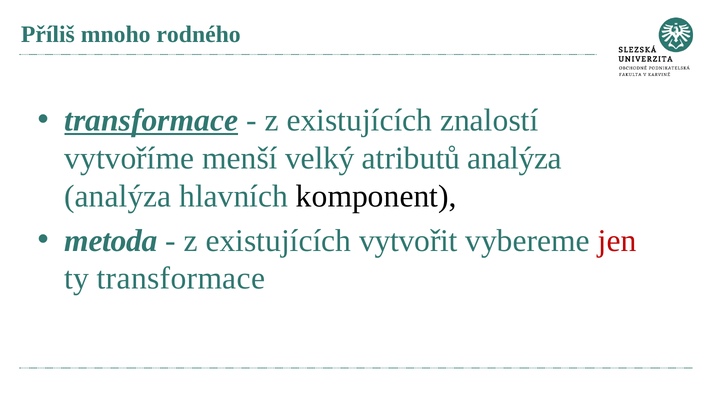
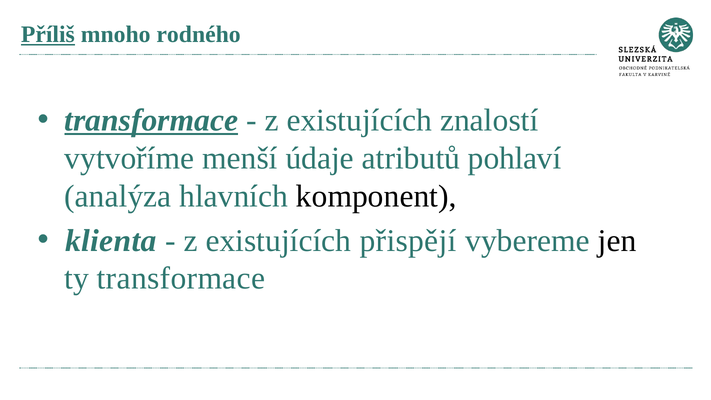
Příliš underline: none -> present (48, 35)
velký: velký -> údaje (320, 158)
atributů analýza: analýza -> pohlaví (515, 158)
metoda: metoda -> klienta (111, 241)
vytvořit: vytvořit -> přispějí (408, 241)
jen colour: red -> black (617, 241)
